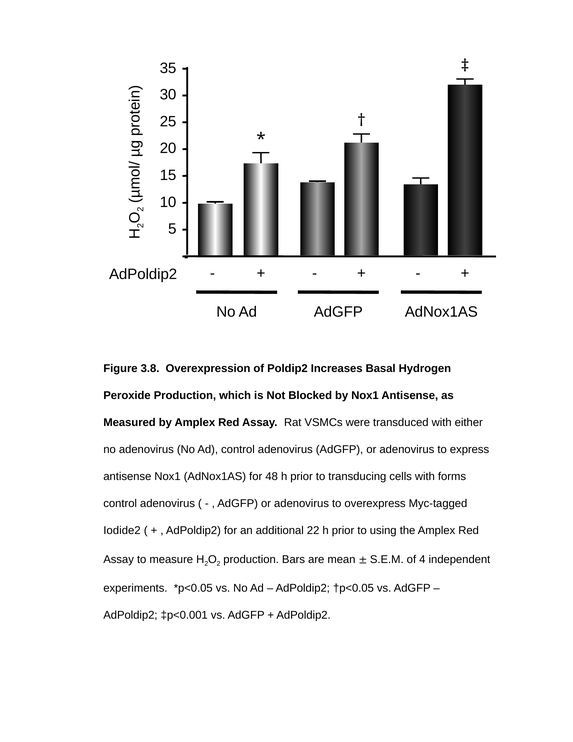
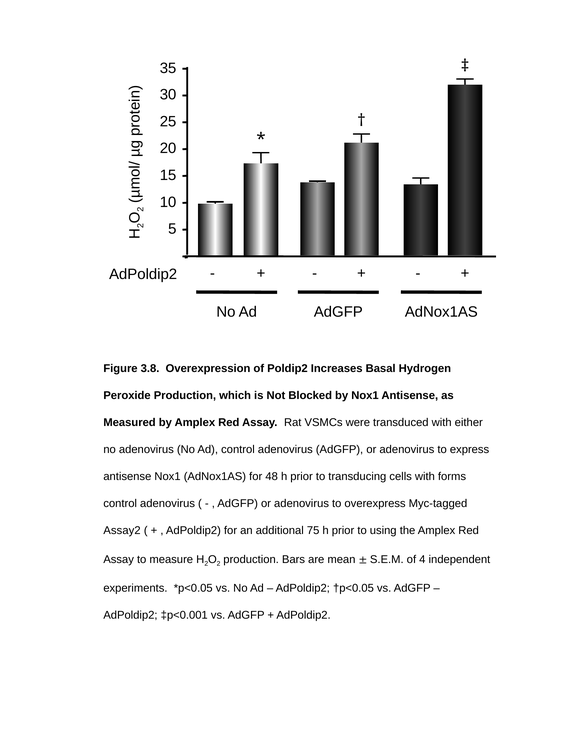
Iodide2: Iodide2 -> Assay2 (122, 530)
22: 22 -> 75 (313, 530)
